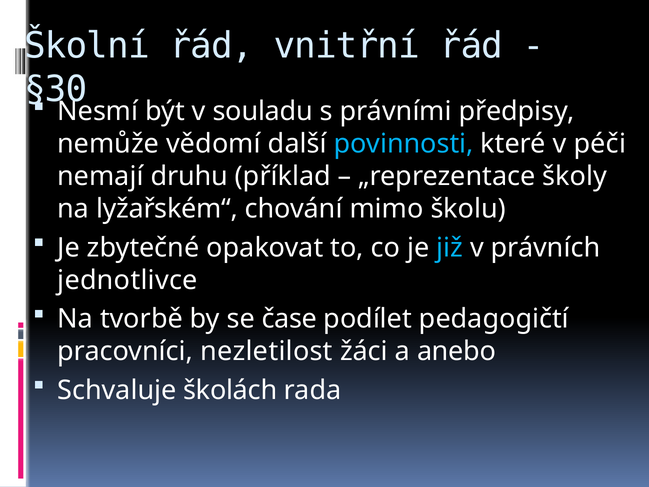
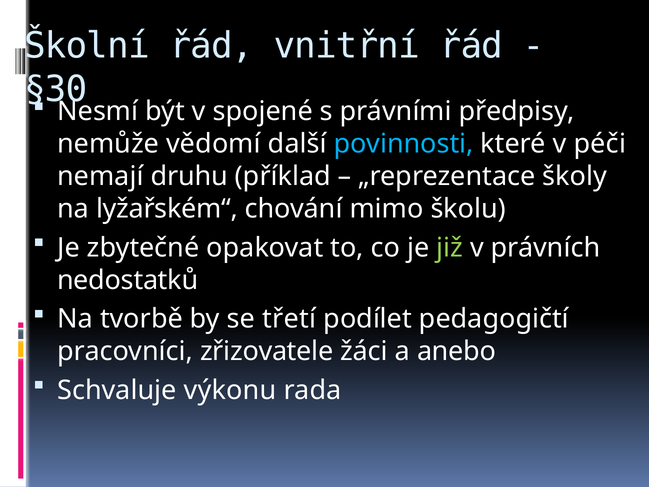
souladu: souladu -> spojené (263, 111)
již colour: light blue -> light green (450, 247)
jednotlivce: jednotlivce -> nedostatků (128, 280)
čase: čase -> třetí (289, 319)
nezletilost: nezletilost -> zřizovatele (267, 351)
školách: školách -> výkonu (230, 390)
